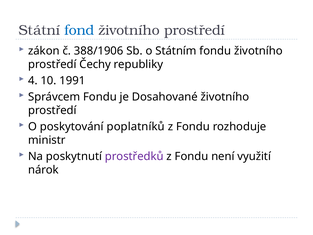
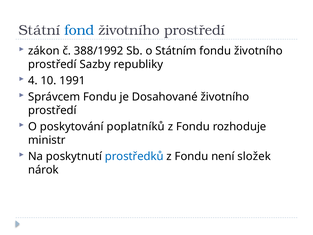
388/1906: 388/1906 -> 388/1992 (99, 51)
Čechy: Čechy -> Sazby (95, 64)
prostředků colour: purple -> blue (134, 156)
využití: využití -> složek (254, 156)
